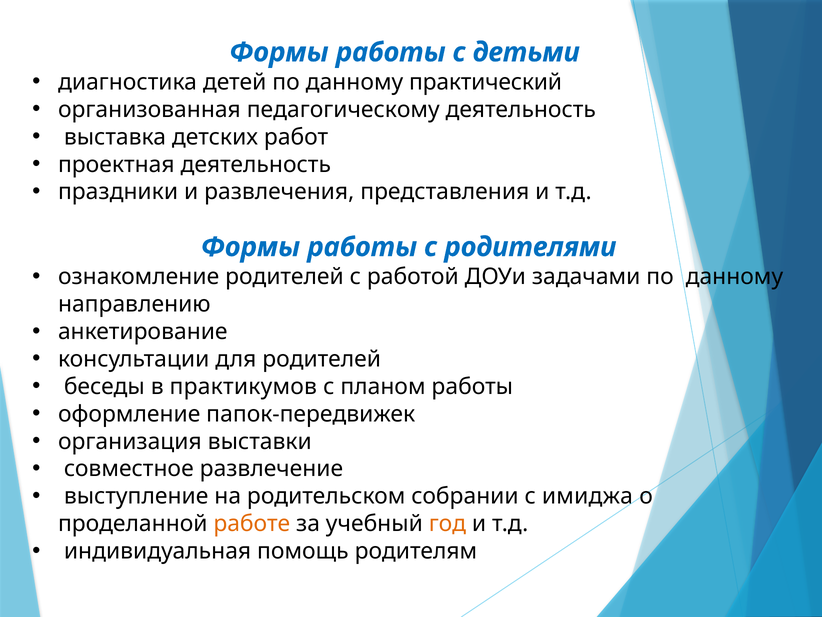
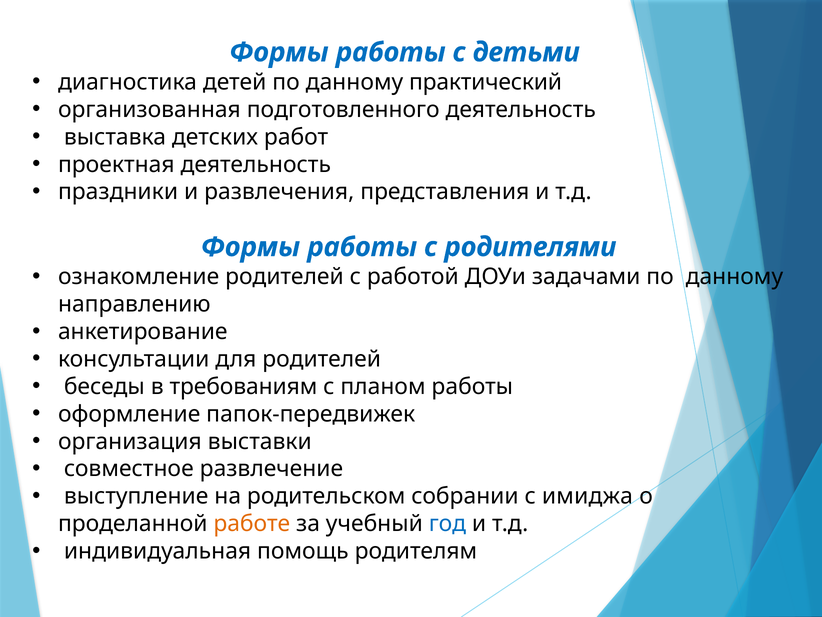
педагогическому: педагогическому -> подготовленного (343, 110)
практикумов: практикумов -> требованиям (243, 386)
год colour: orange -> blue (447, 523)
